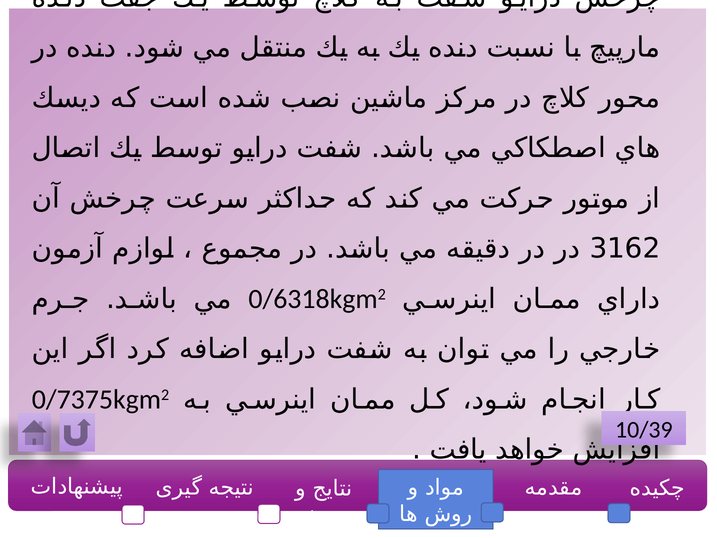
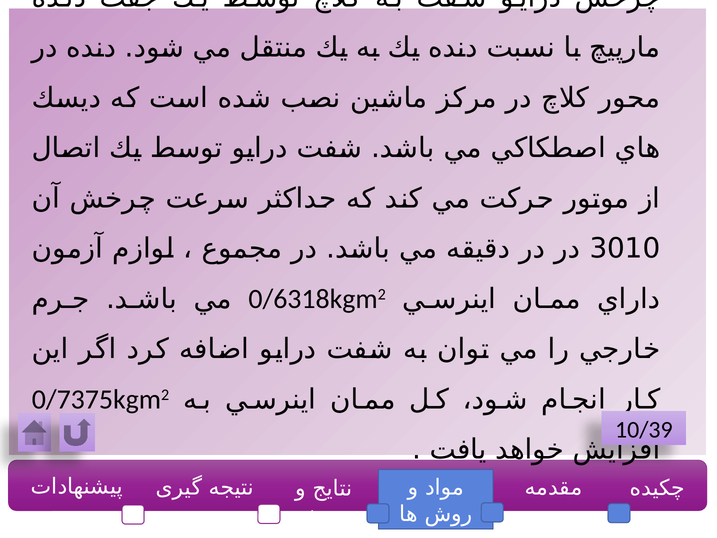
3162: 3162 -> 3010 (625, 248)
